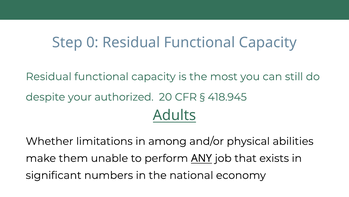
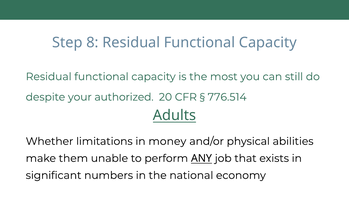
0: 0 -> 8 (92, 42)
418.945: 418.945 -> 776.514 (227, 97)
among: among -> money (167, 141)
